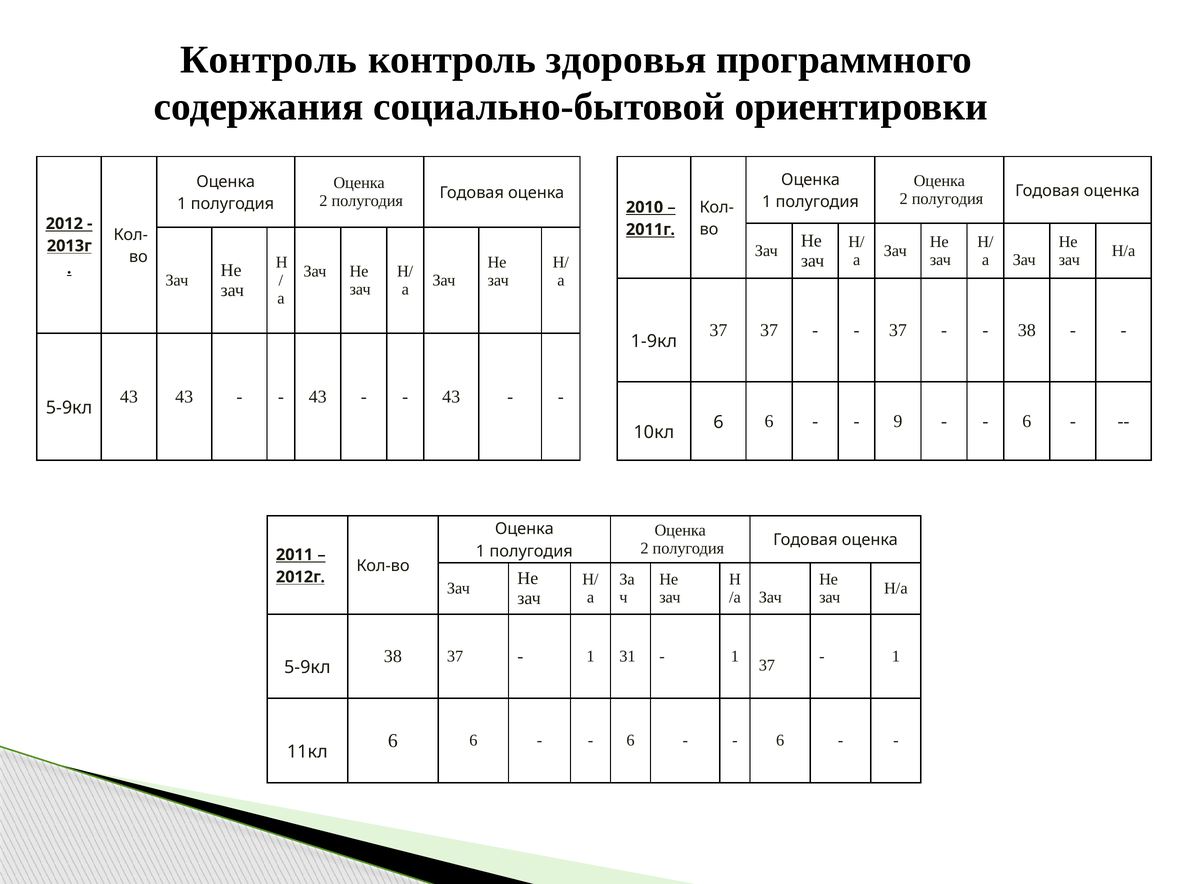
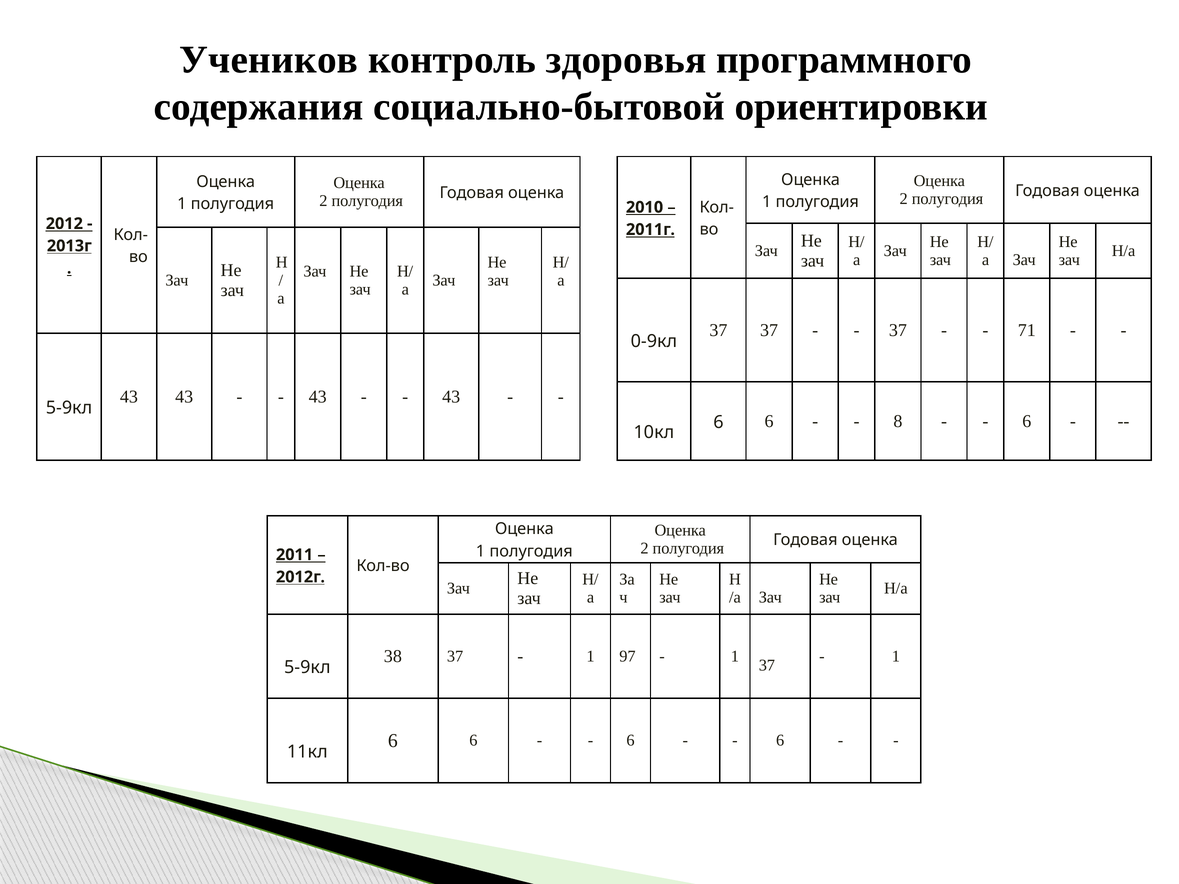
Контроль: Контроль -> Учеников (269, 60)
38: 38 -> 71 (1027, 330)
1-9кл: 1-9кл -> 0-9кл (654, 341)
9: 9 -> 8 (898, 421)
31: 31 -> 97 (627, 657)
